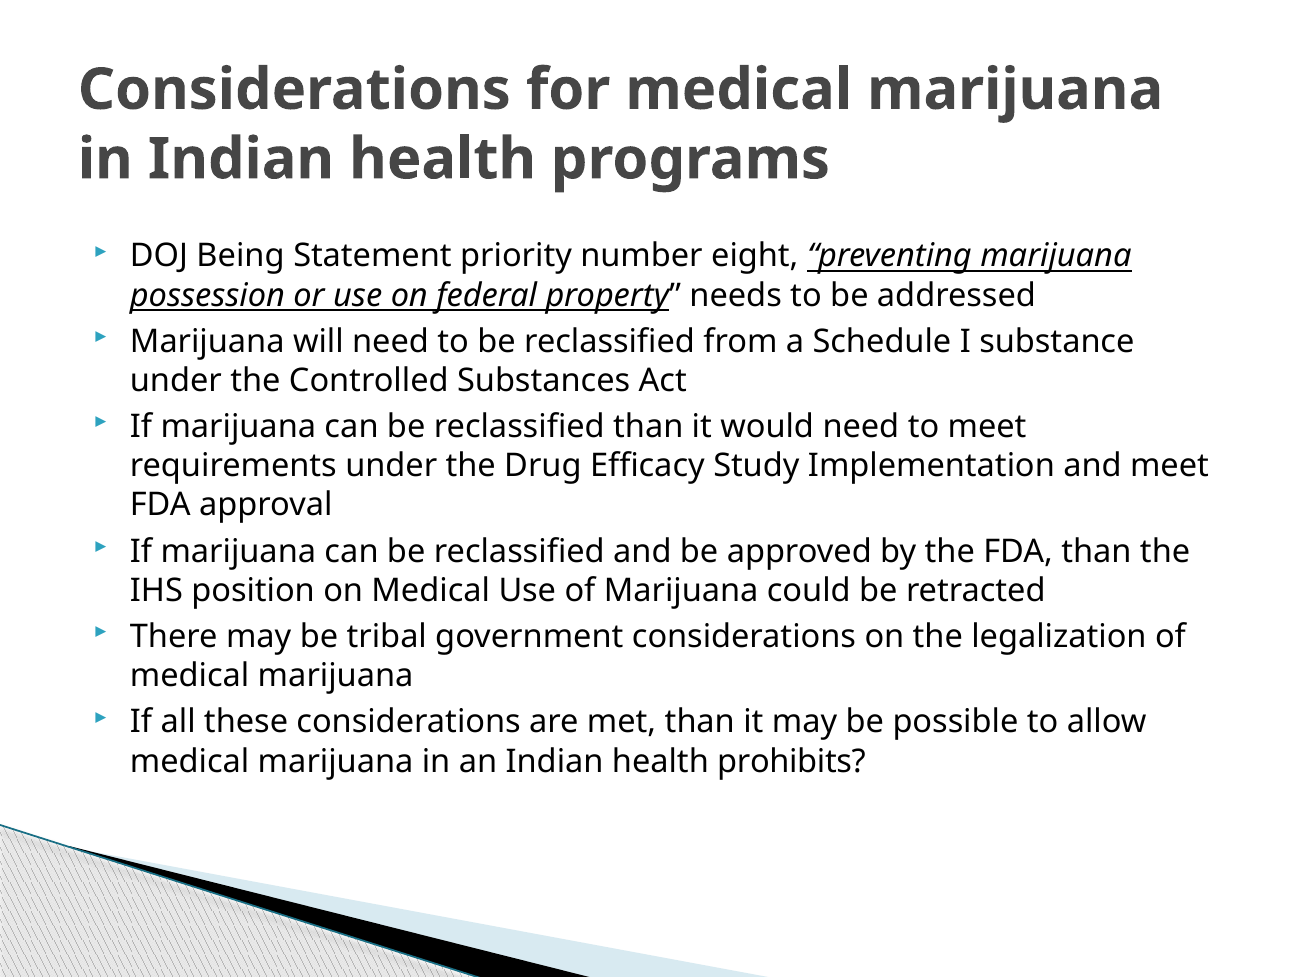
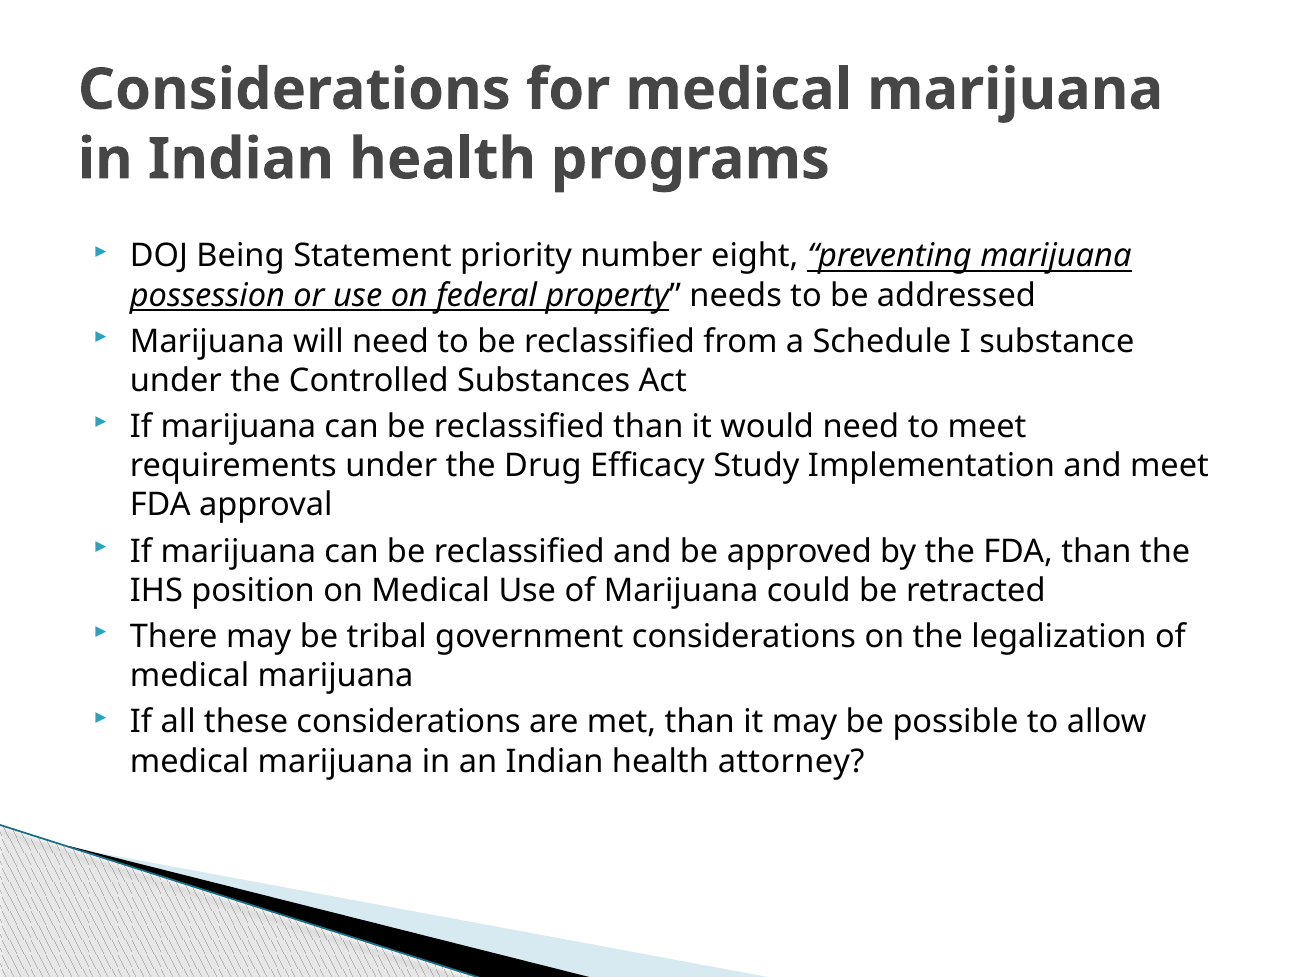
prohibits: prohibits -> attorney (791, 761)
